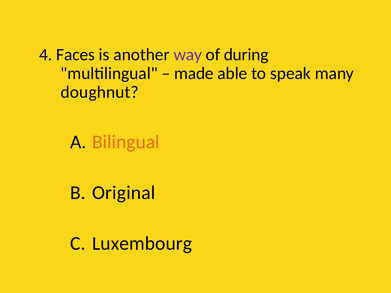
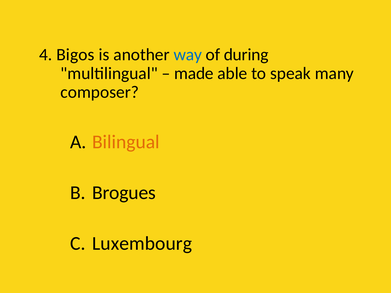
Faces: Faces -> Bigos (75, 55)
way colour: purple -> blue (188, 55)
doughnut: doughnut -> composer (100, 92)
Original: Original -> Brogues (124, 193)
